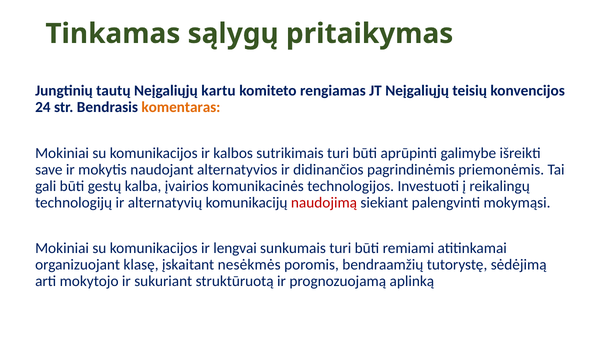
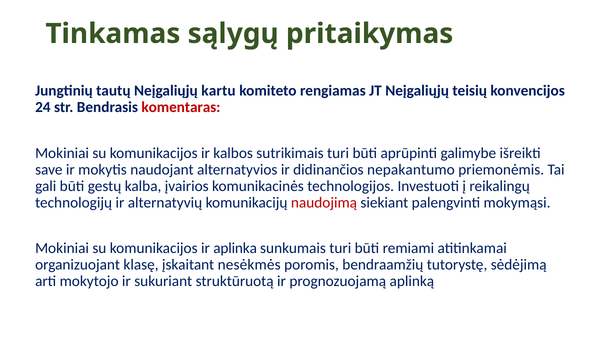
komentaras colour: orange -> red (181, 107)
pagrindinėmis: pagrindinėmis -> nepakantumo (411, 169)
lengvai: lengvai -> aplinka (235, 248)
